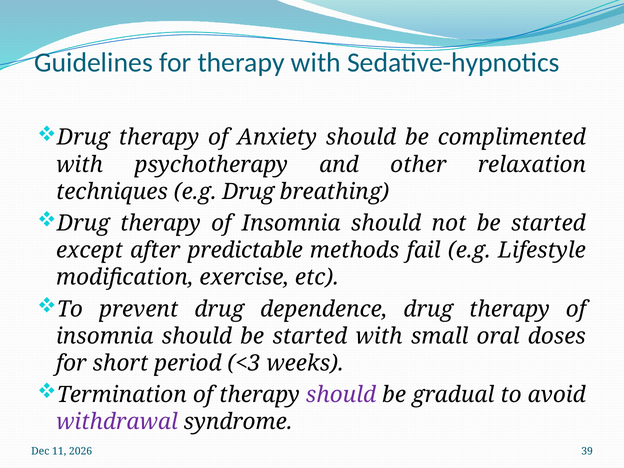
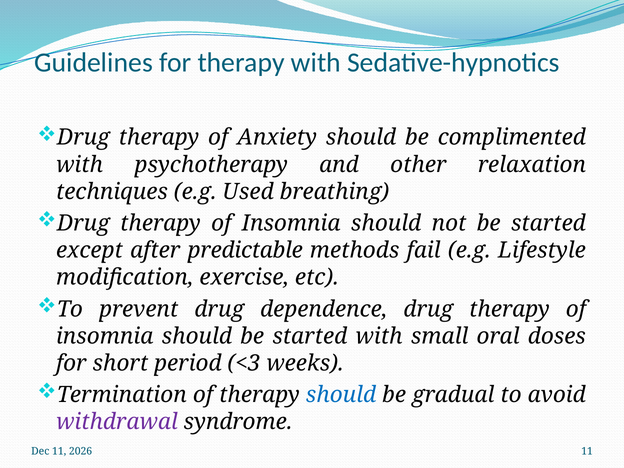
e.g Drug: Drug -> Used (248, 192)
should colour: purple -> blue (341, 395)
39: 39 -> 11 (587, 451)
